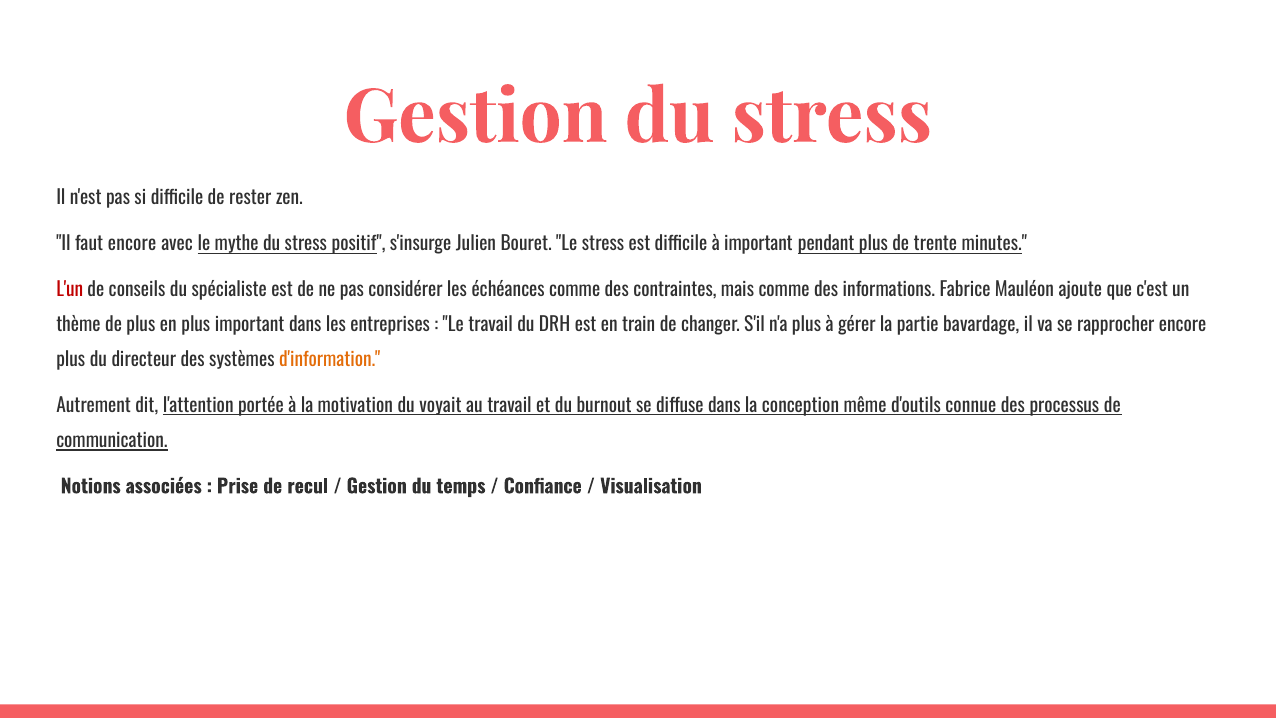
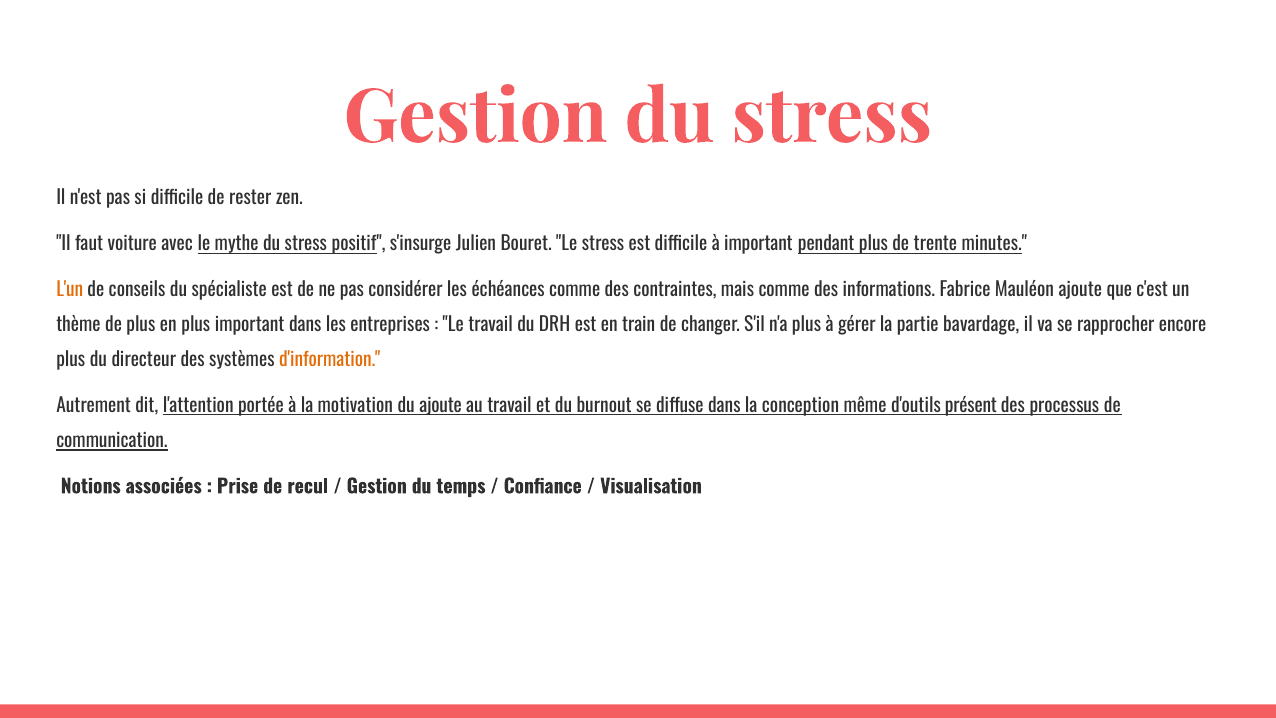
faut encore: encore -> voiture (132, 244)
L'un colour: red -> orange (70, 290)
du voyait: voyait -> ajoute (441, 406)
connue: connue -> présent (971, 406)
